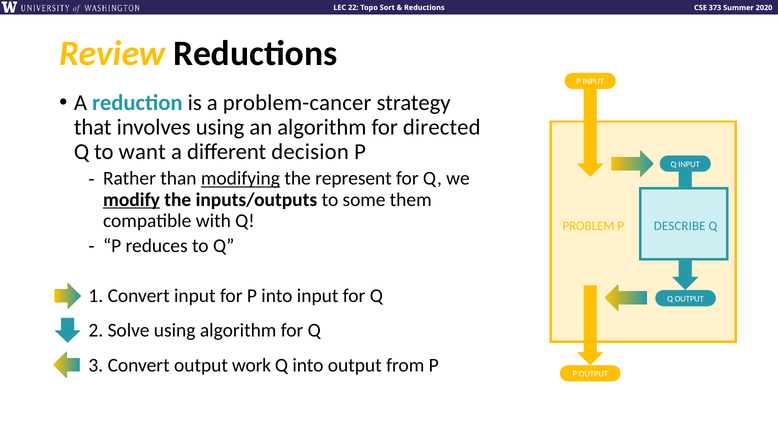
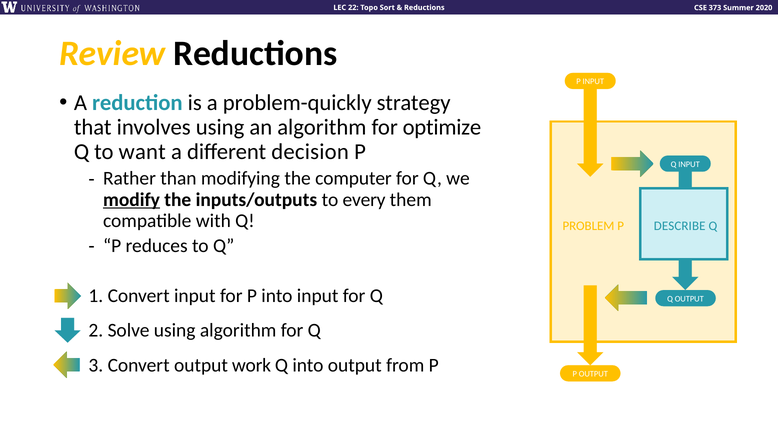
problem-cancer: problem-cancer -> problem-quickly (297, 103)
directed: directed -> optimize (442, 127)
modifying underline: present -> none (240, 178)
represent: represent -> computer (353, 178)
some: some -> every (364, 199)
